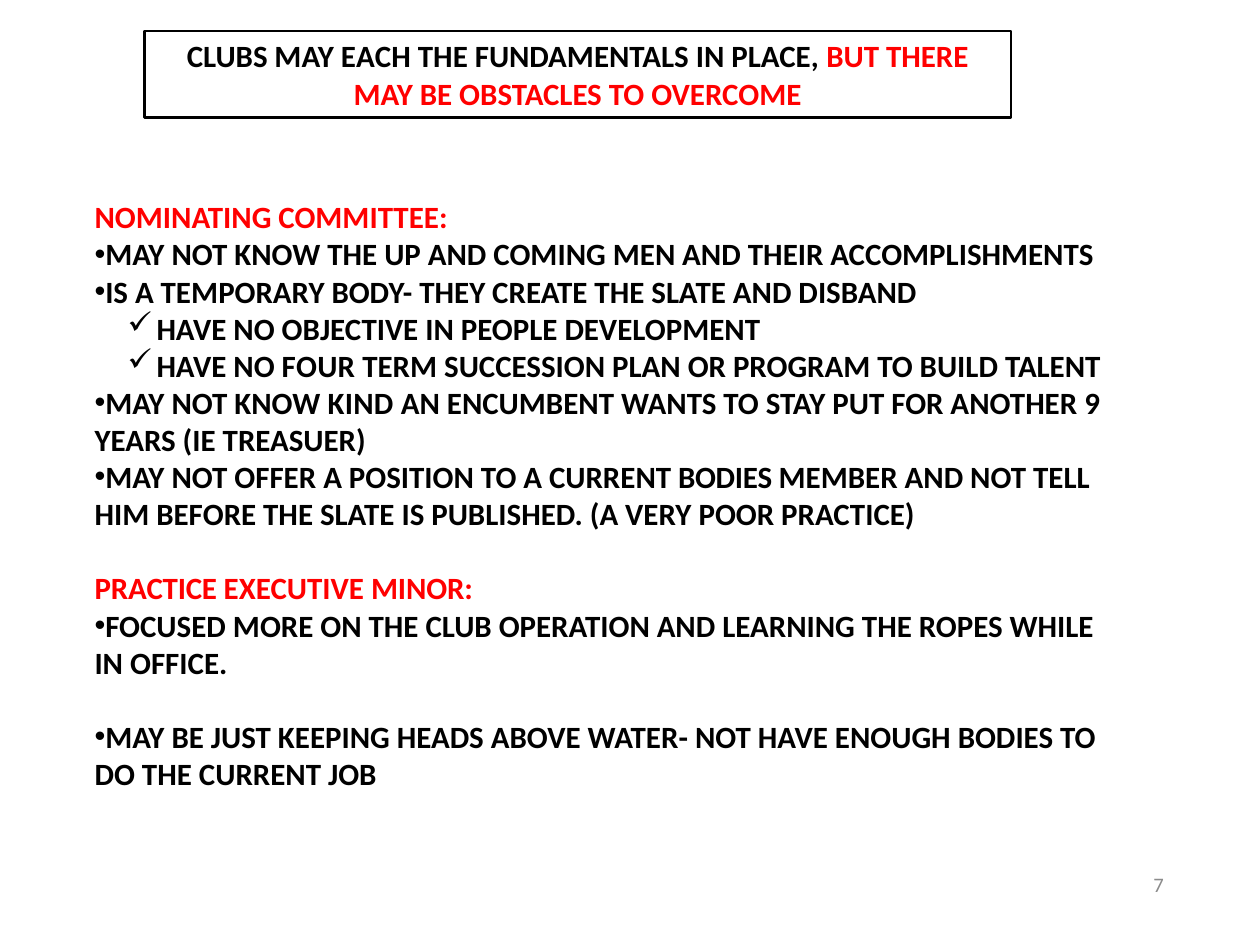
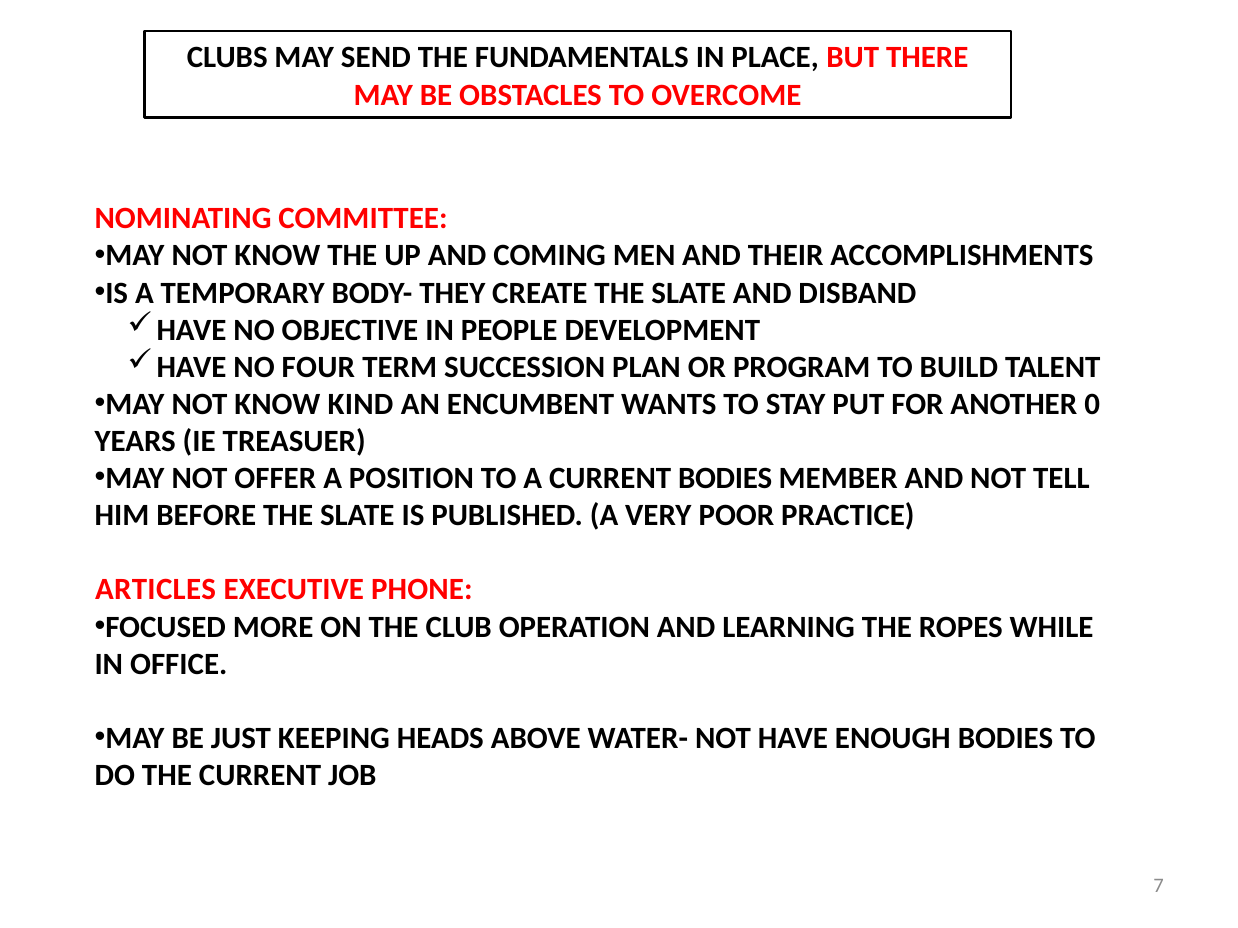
EACH: EACH -> SEND (376, 58)
9: 9 -> 0 (1092, 404)
PRACTICE: PRACTICE -> ARTICLES (156, 590)
MINOR: MINOR -> PHONE (422, 590)
